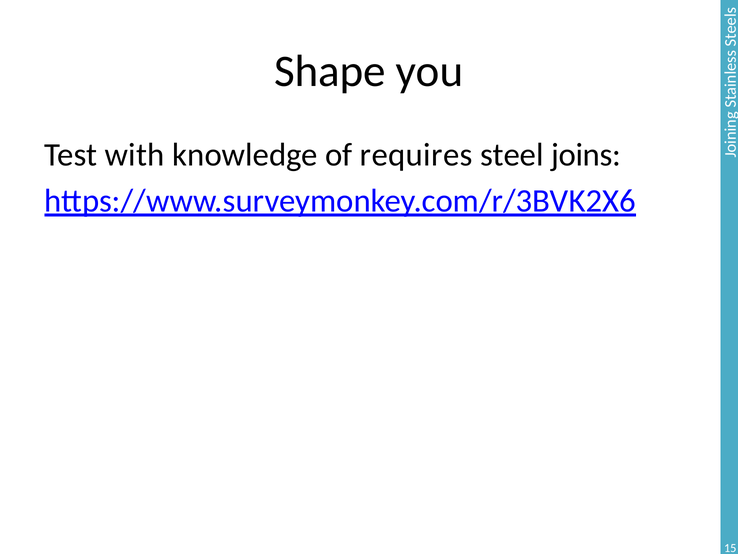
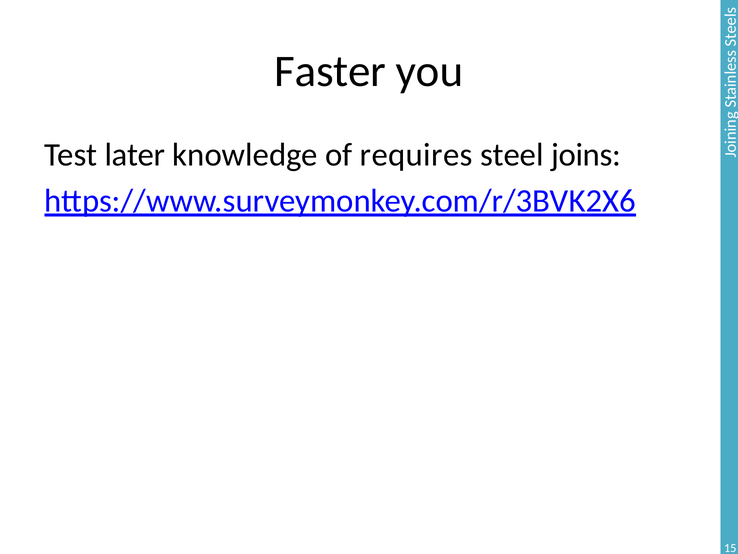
Shape: Shape -> Faster (330, 71)
with: with -> later (135, 155)
